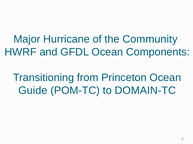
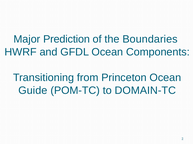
Hurricane: Hurricane -> Prediction (67, 39)
Community: Community -> Boundaries (150, 39)
